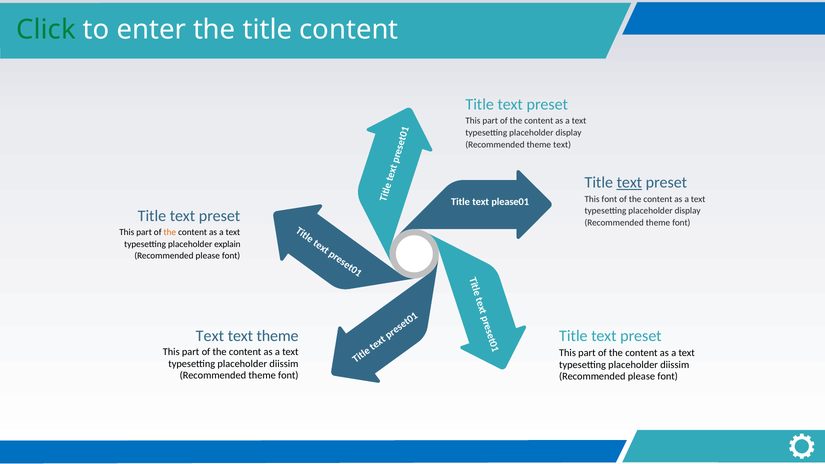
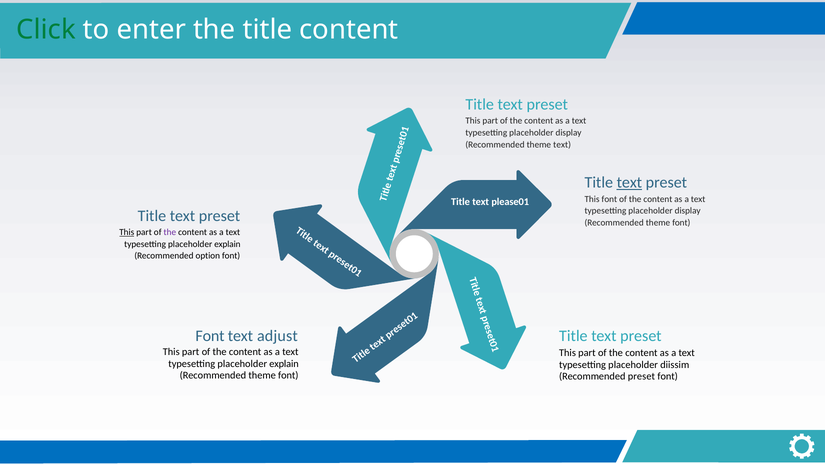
This underline: none -> present (127, 232)
the colour: orange -> purple (170, 232)
please: please -> option (208, 256)
Text: Text -> Font (210, 336)
text theme: theme -> adjust (277, 336)
diissim: diissim -> explain (284, 364)
please: please -> preset (641, 377)
